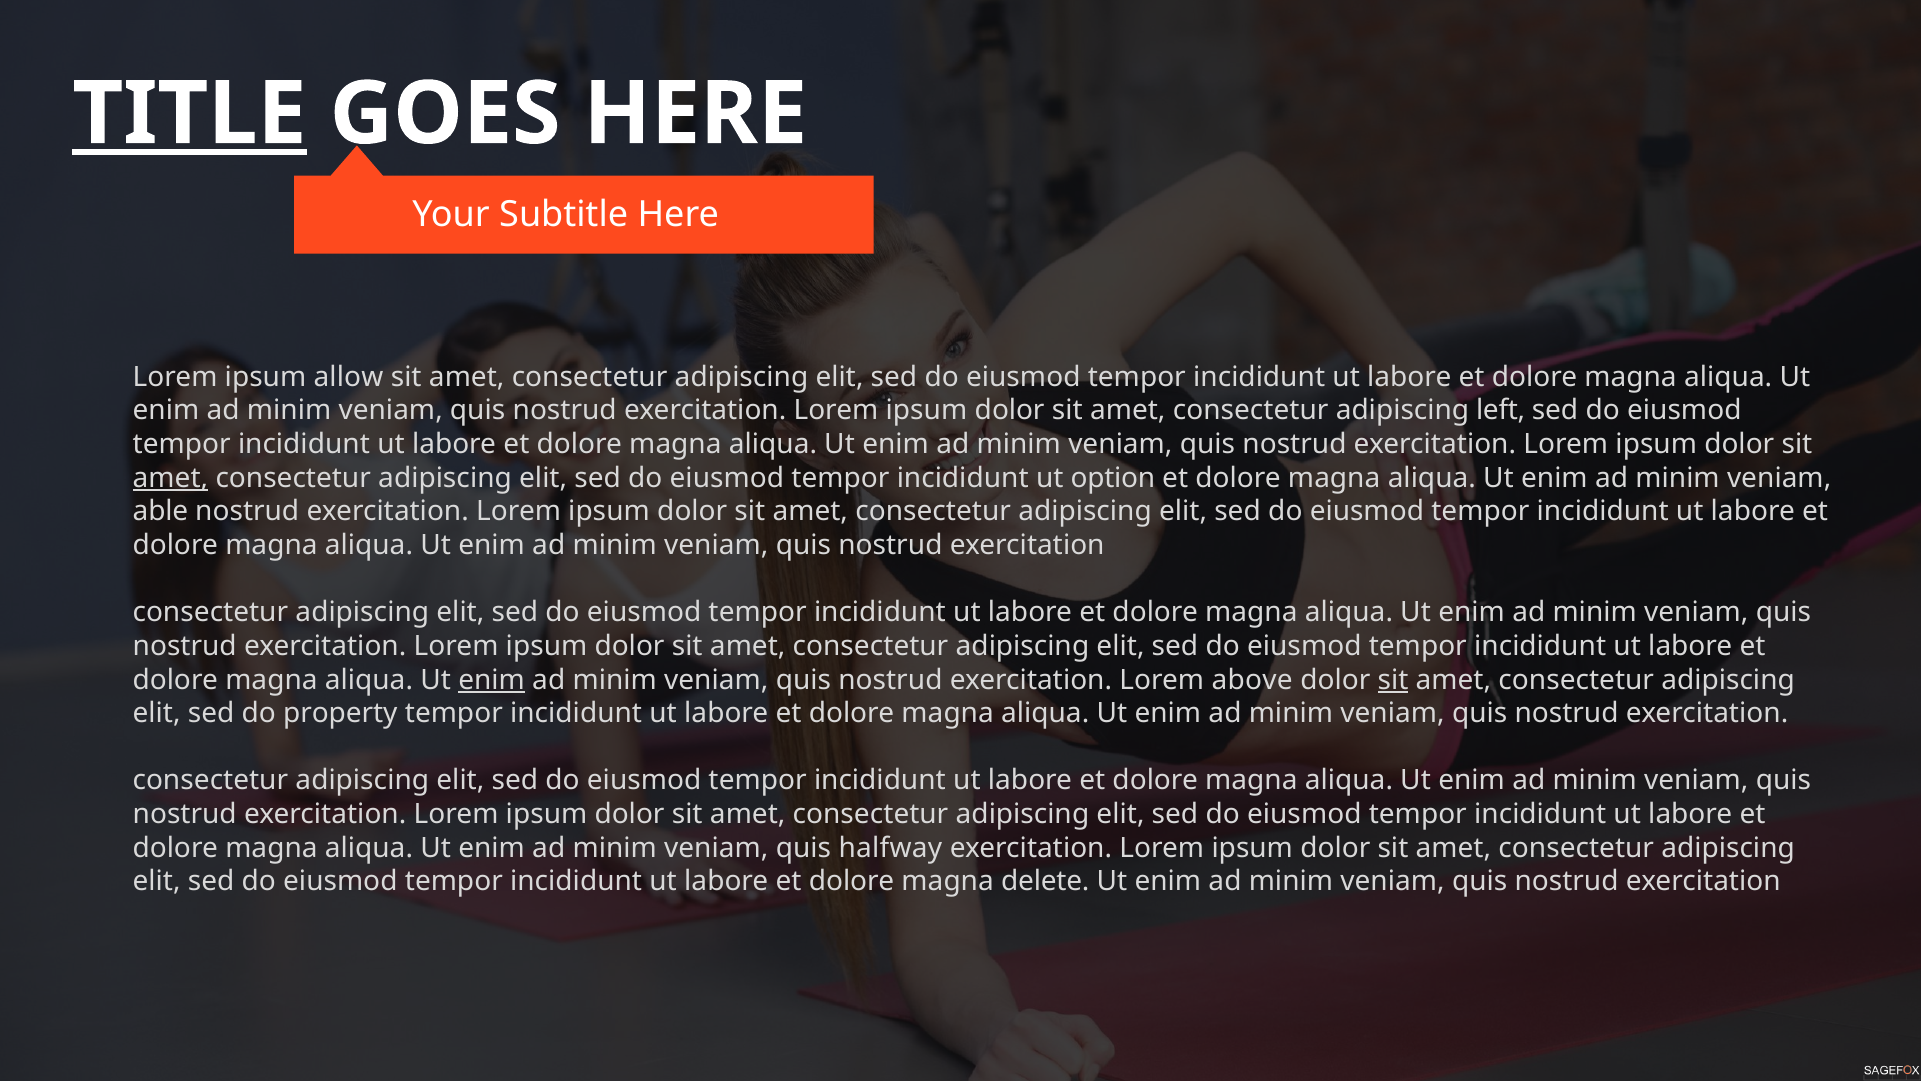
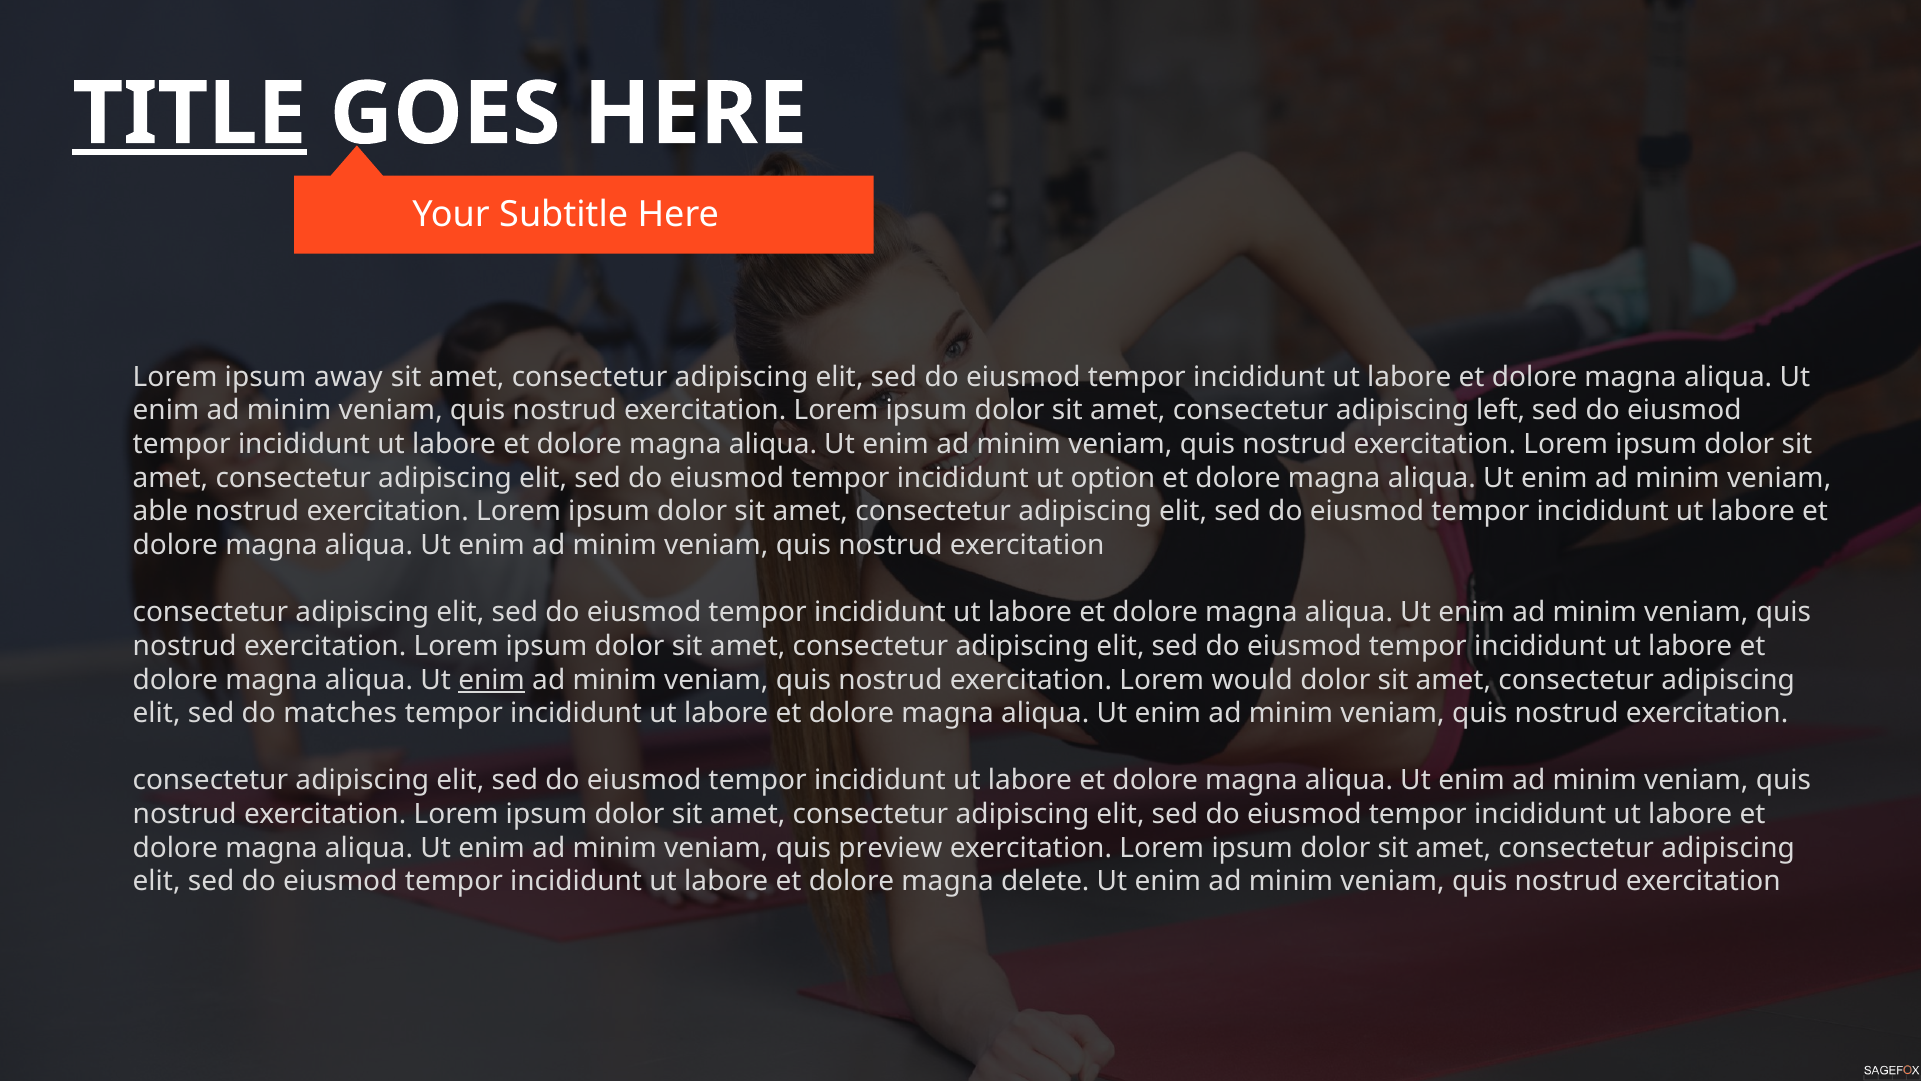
allow: allow -> away (348, 377)
amet underline: present -> none (170, 478)
above: above -> would (1252, 679)
sit underline: present -> none (1393, 679)
property: property -> matches (340, 713)
halfway: halfway -> preview (890, 848)
